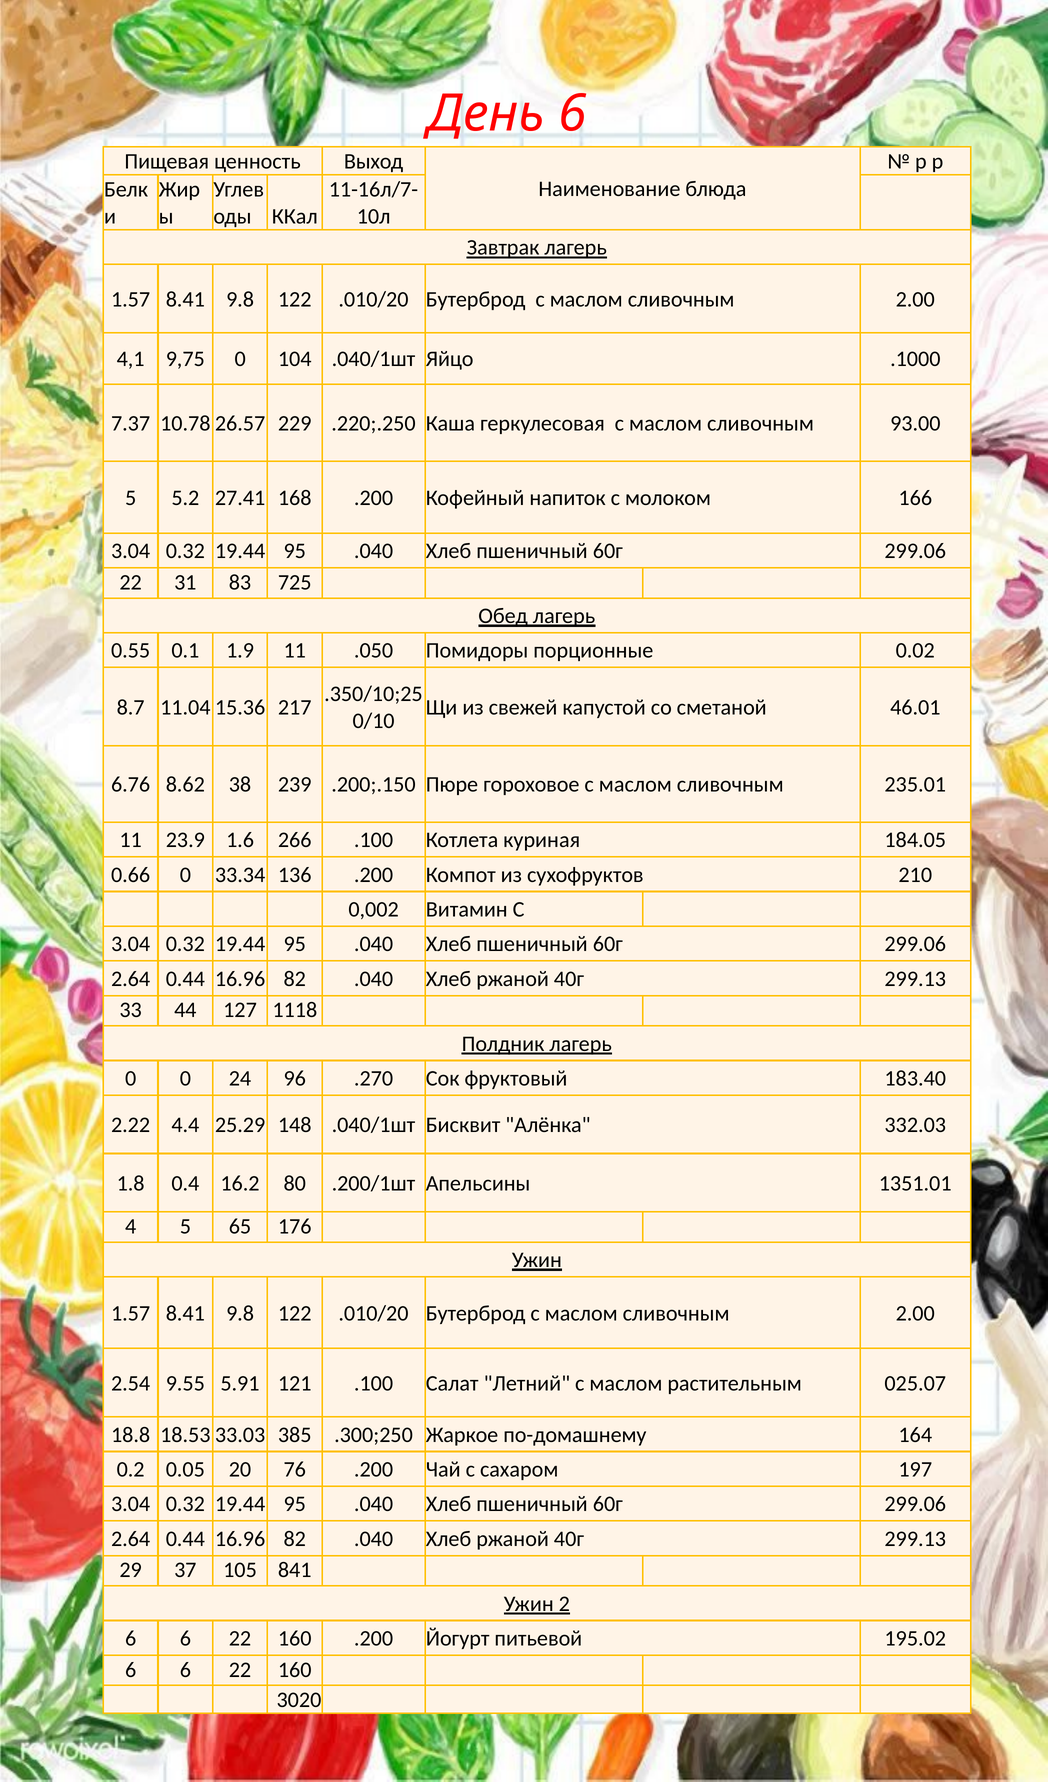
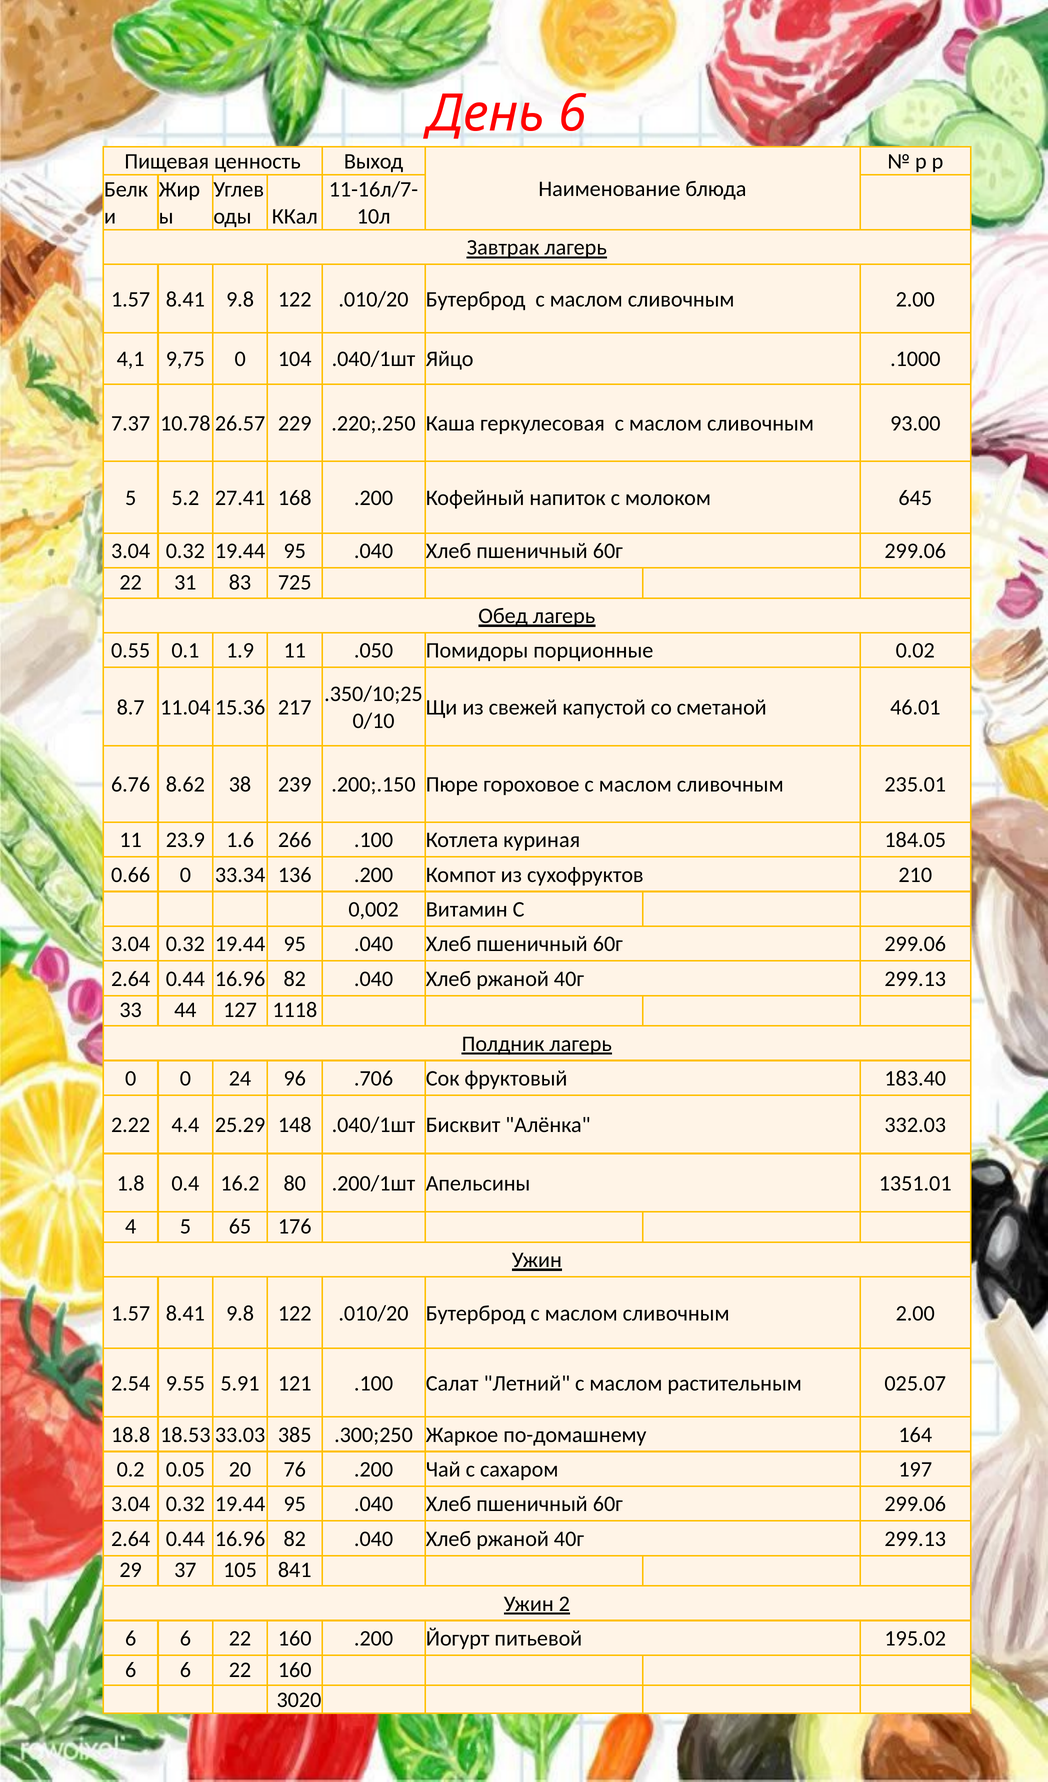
166: 166 -> 645 (915, 498)
.270: .270 -> .706 (374, 1078)
